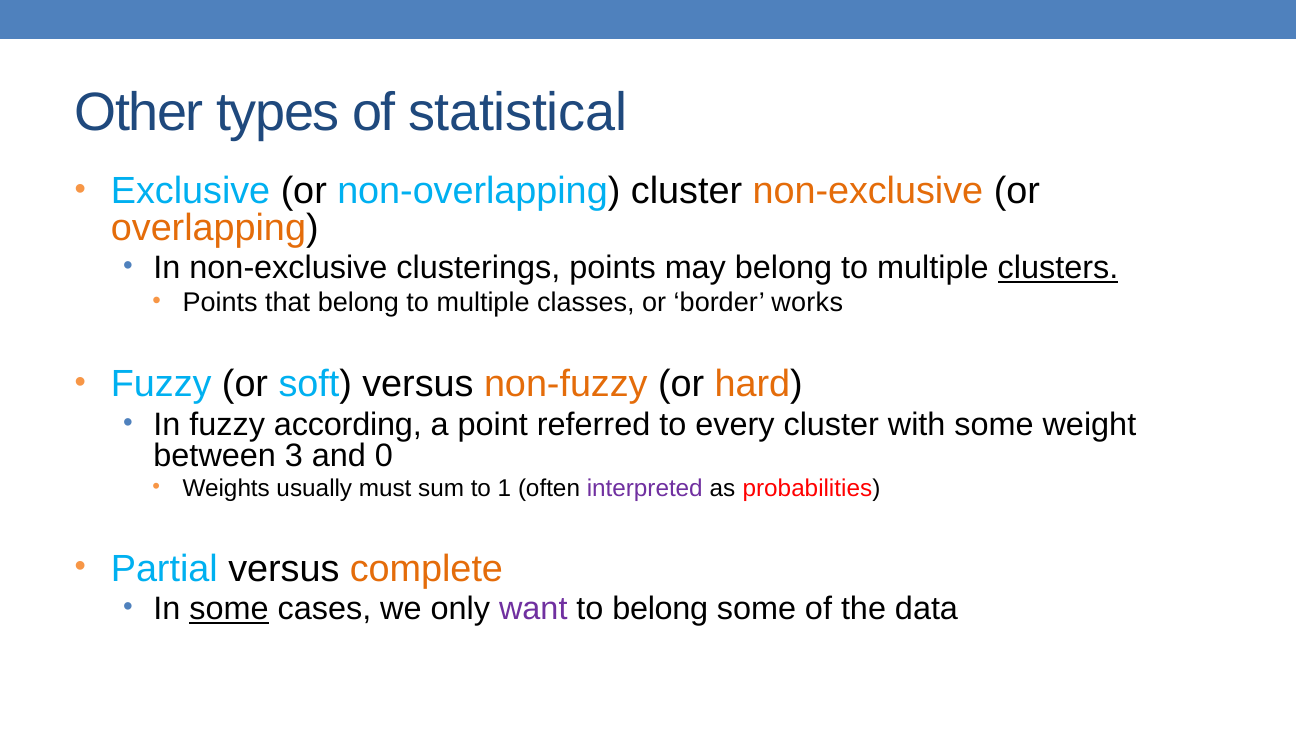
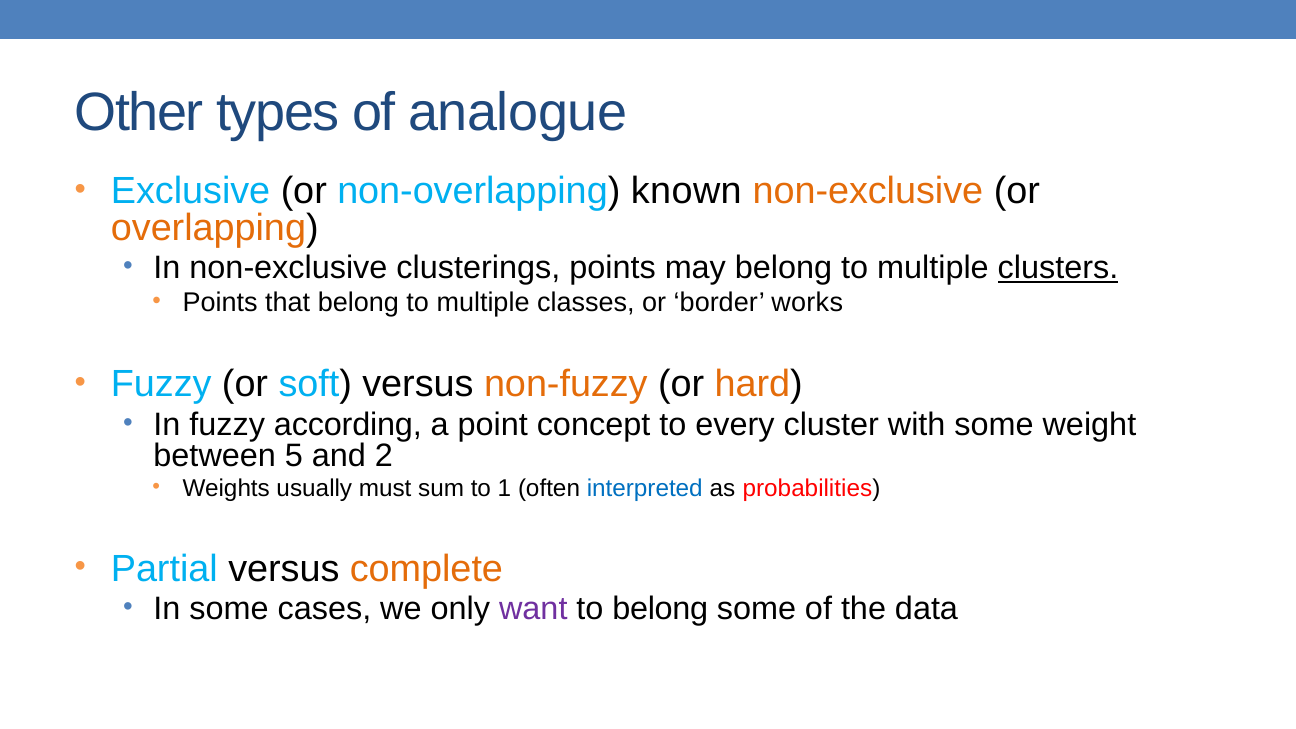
statistical: statistical -> analogue (518, 113)
non-overlapping cluster: cluster -> known (686, 191)
referred: referred -> concept (594, 424)
3: 3 -> 5 (294, 456)
0: 0 -> 2 (384, 456)
interpreted colour: purple -> blue (645, 488)
some underline: present -> none (229, 609)
